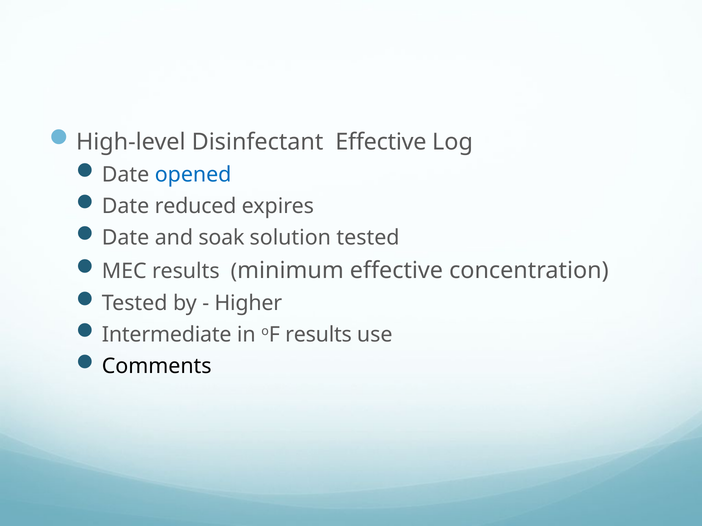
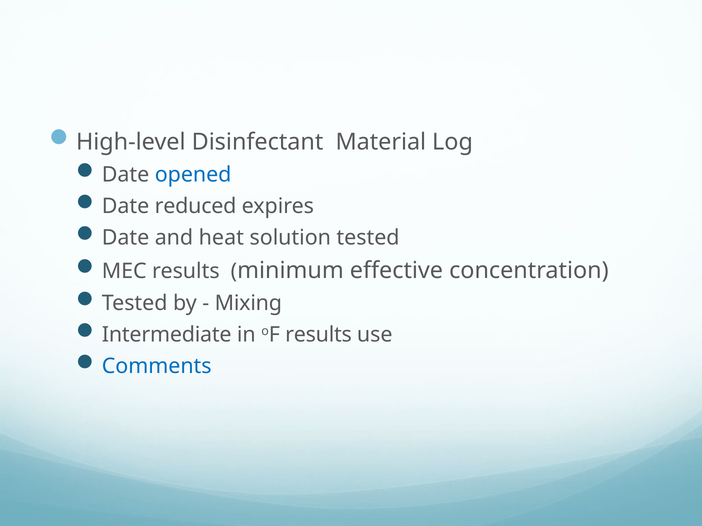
Disinfectant Effective: Effective -> Material (381, 142)
soak: soak -> heat (221, 238)
Higher: Higher -> Mixing (248, 303)
Comments colour: black -> blue (157, 367)
